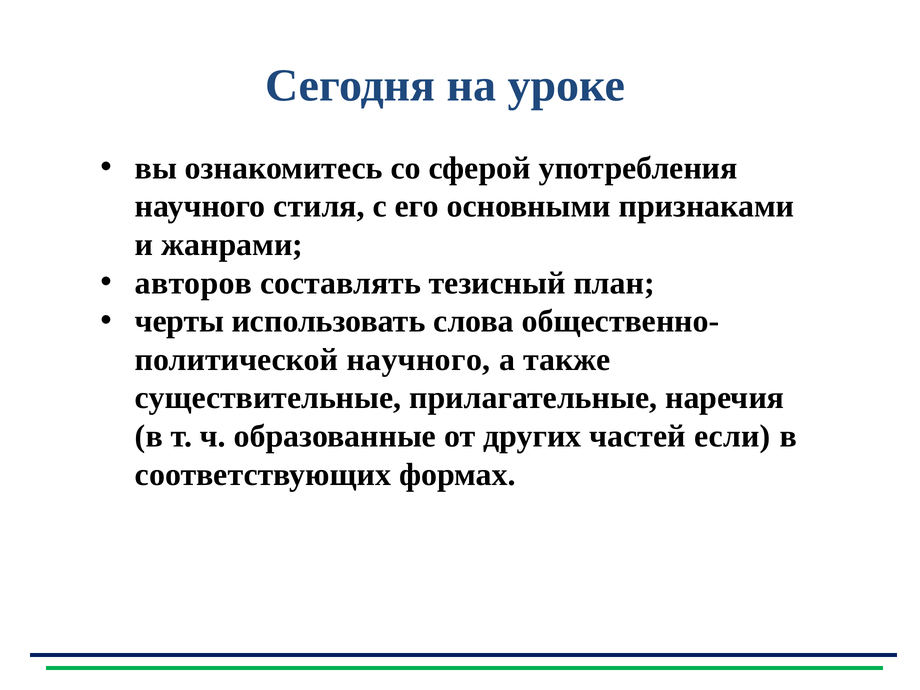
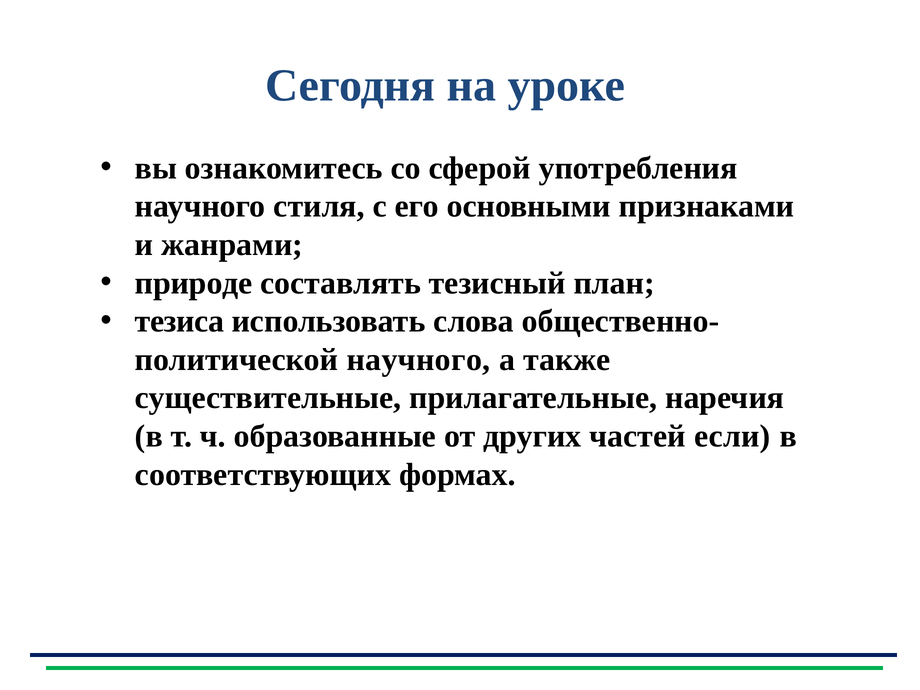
авторов: авторов -> природе (194, 283)
черты: черты -> тезиса (179, 321)
